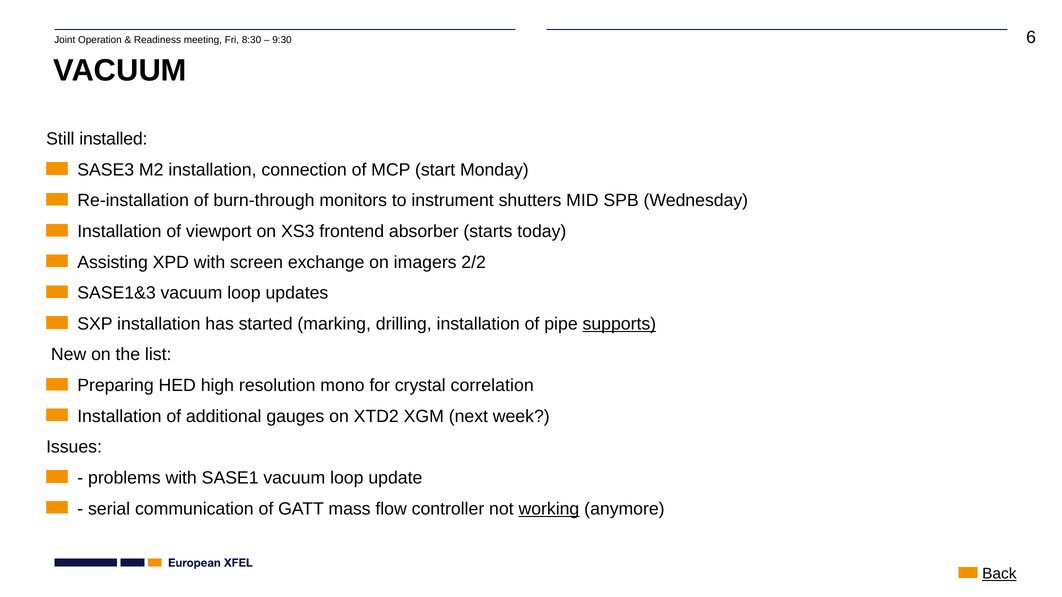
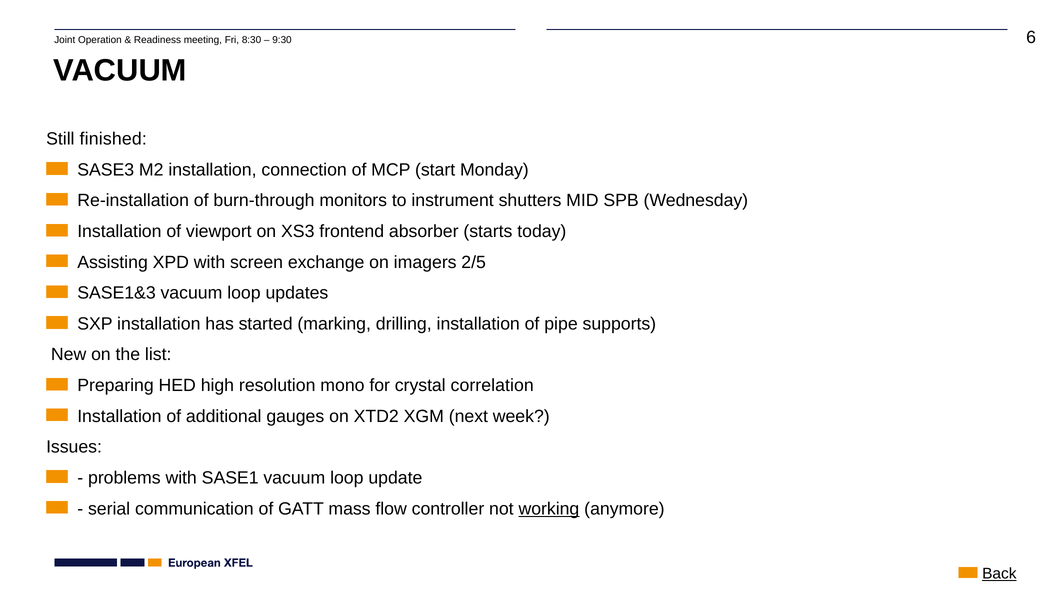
installed: installed -> finished (113, 139)
2/2: 2/2 -> 2/5 (474, 262)
supports underline: present -> none (619, 324)
